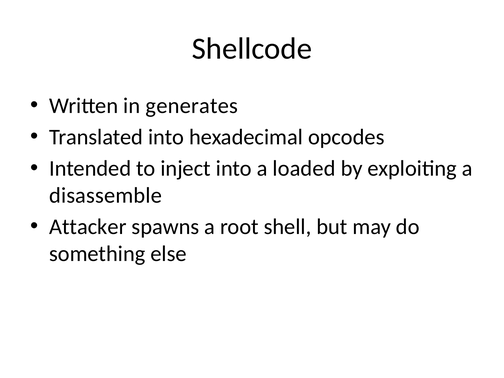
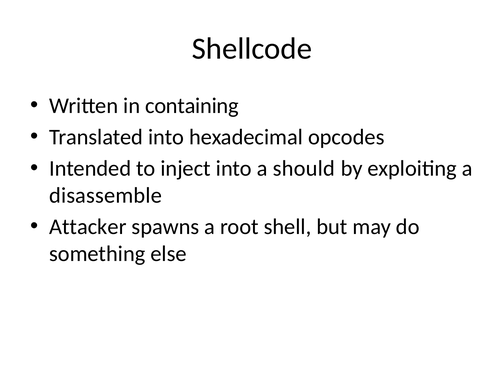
generates: generates -> containing (192, 106)
loaded: loaded -> should (304, 168)
